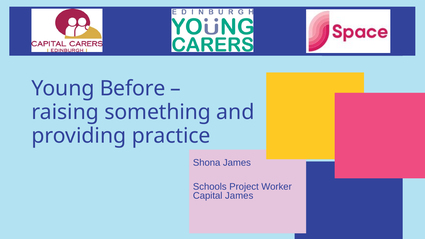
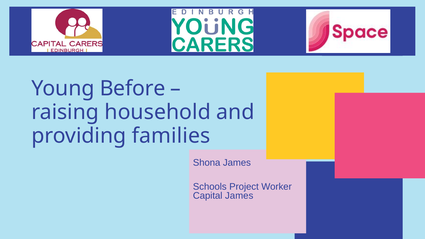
something: something -> household (158, 112)
practice: practice -> families (171, 136)
